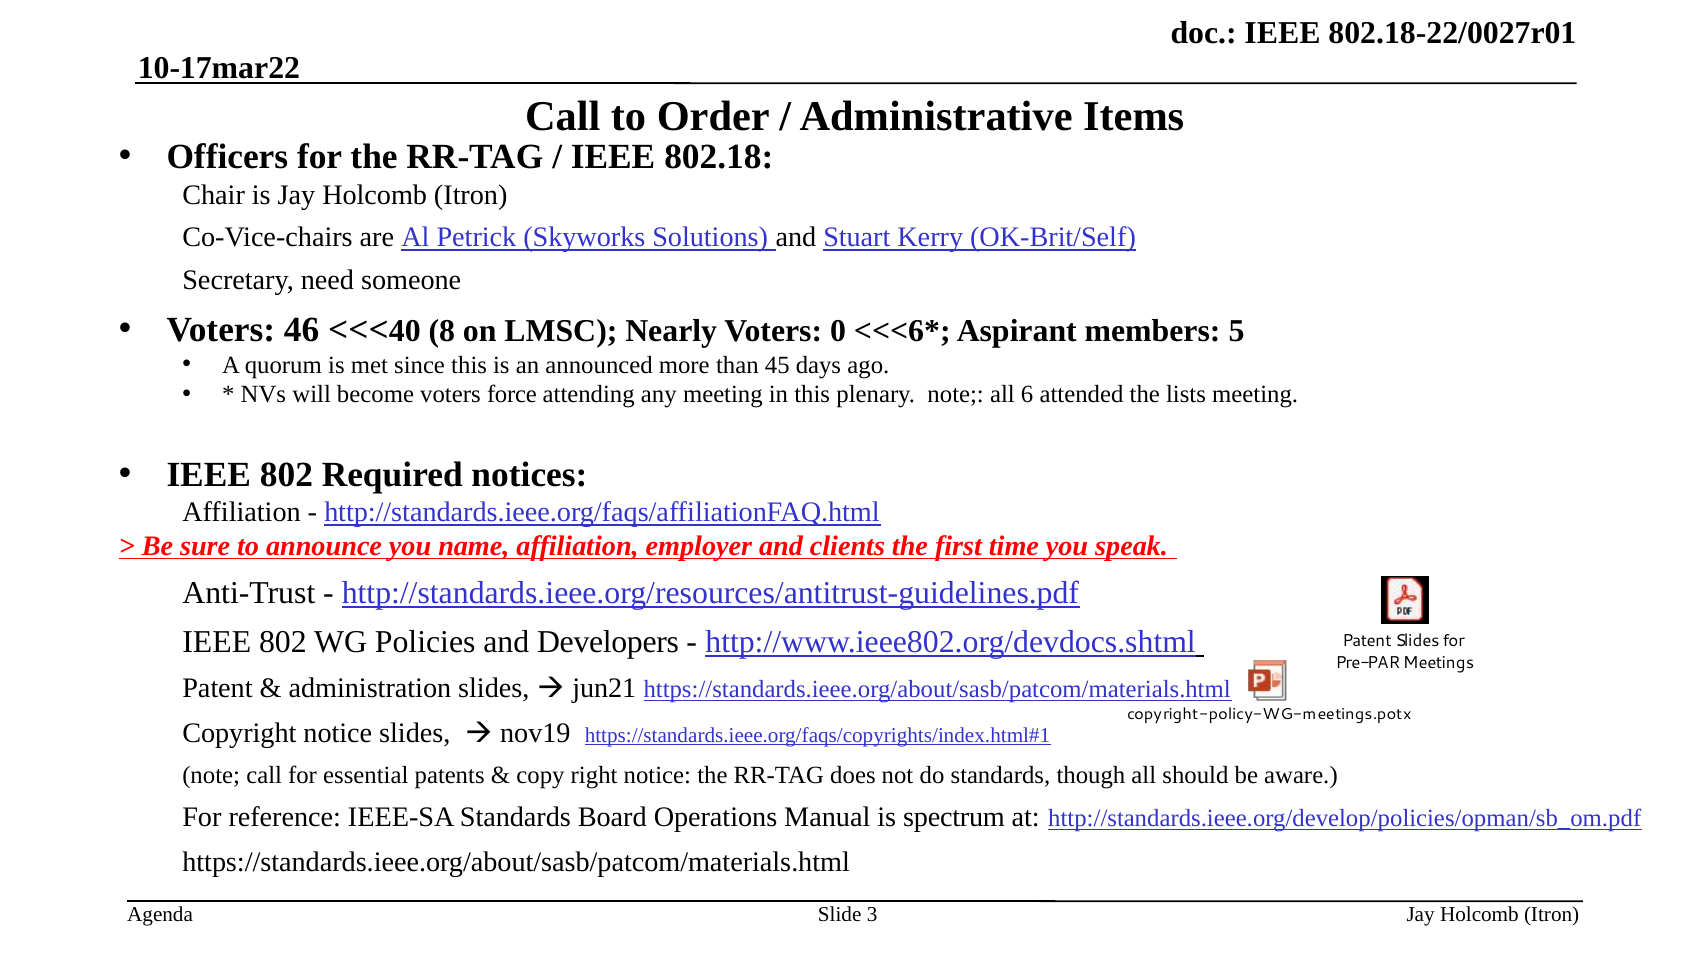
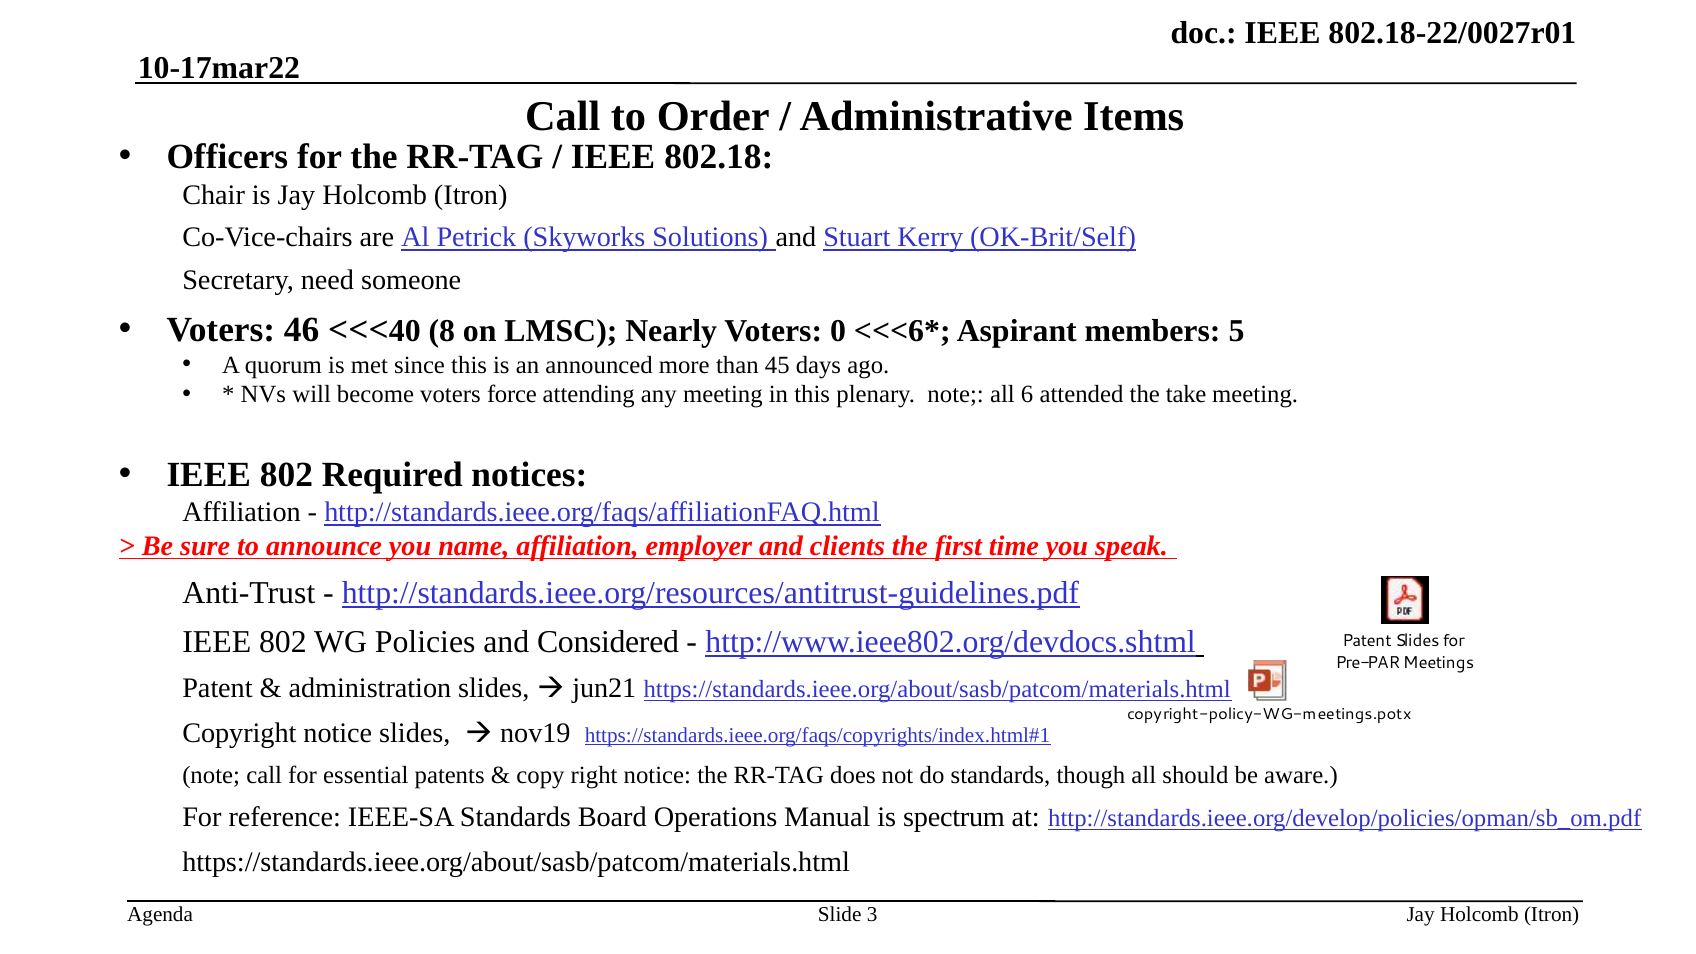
lists: lists -> take (1186, 395)
Developers: Developers -> Considered (608, 642)
